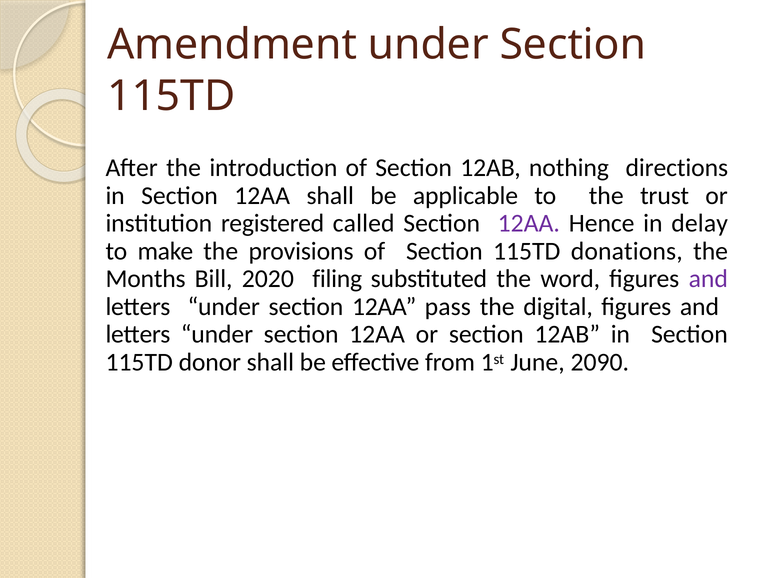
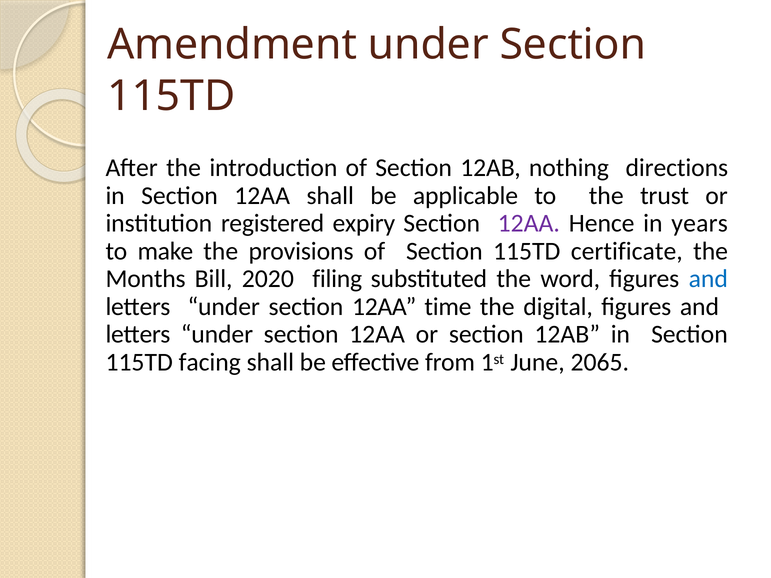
called: called -> expiry (364, 224)
delay: delay -> years (700, 224)
donations: donations -> certificate (627, 251)
and colour: purple -> blue (708, 279)
pass: pass -> time (448, 307)
donor: donor -> facing (210, 362)
2090: 2090 -> 2065 (600, 362)
